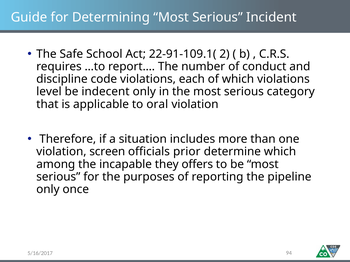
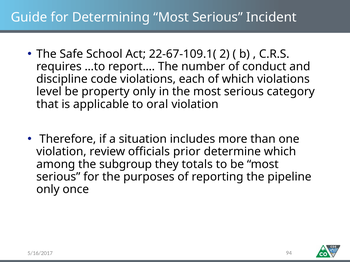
22-91-109.1(: 22-91-109.1( -> 22-67-109.1( (183, 54)
indecent: indecent -> property (106, 92)
screen: screen -> review (107, 152)
incapable: incapable -> subgroup (126, 164)
offers: offers -> totals (197, 164)
